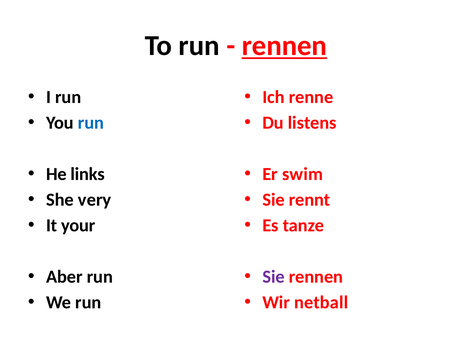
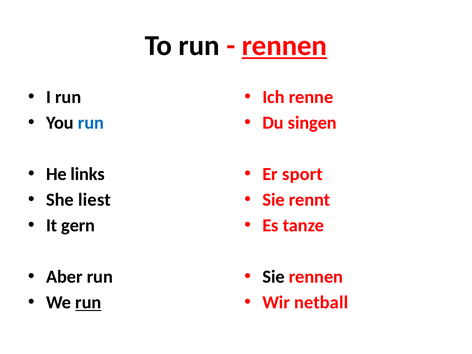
listens: listens -> singen (312, 123)
swim: swim -> sport (303, 174)
very: very -> liest (95, 200)
your: your -> gern (78, 226)
Sie colour: purple -> black (274, 277)
run underline: none -> present (88, 303)
